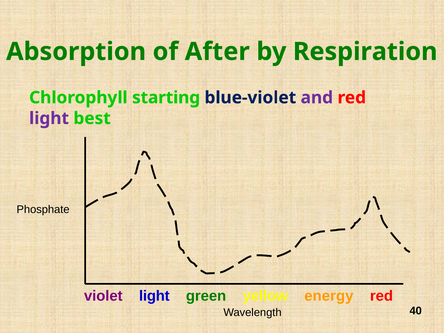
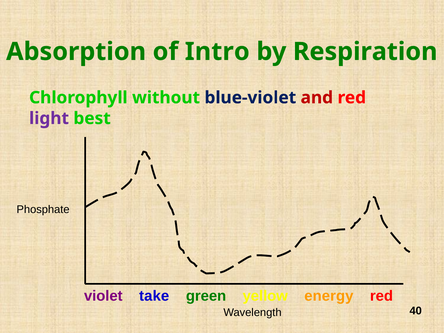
After: After -> Intro (217, 52)
starting: starting -> without (166, 98)
and colour: purple -> red (317, 98)
violet light: light -> take (154, 296)
